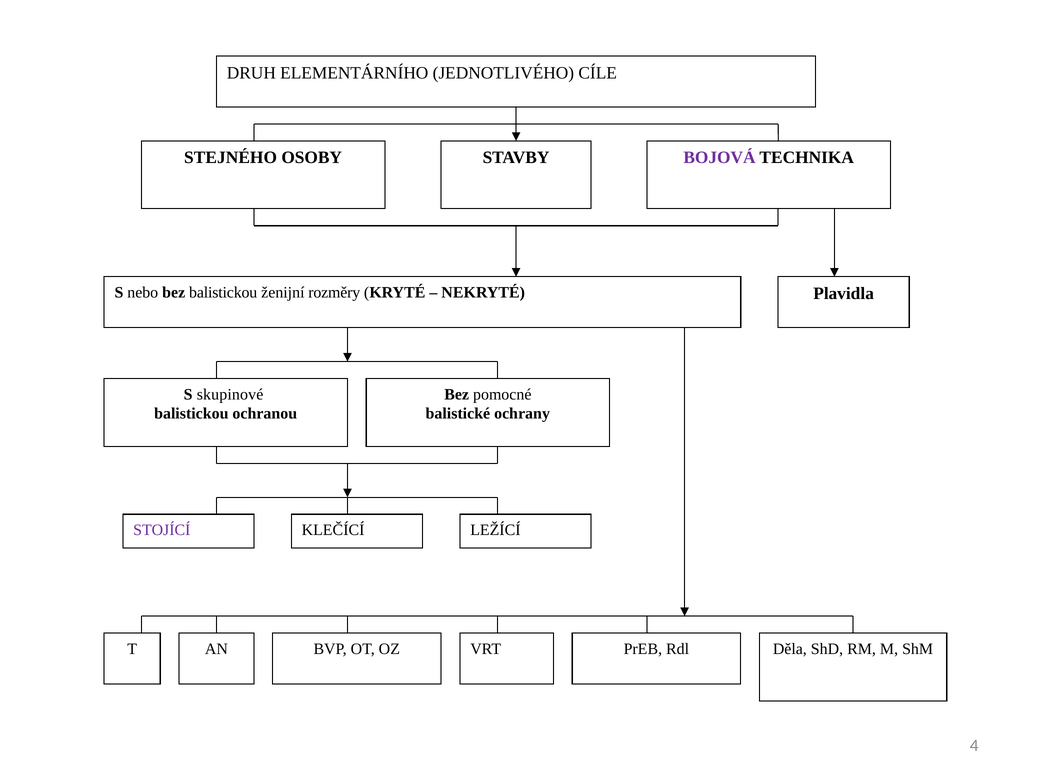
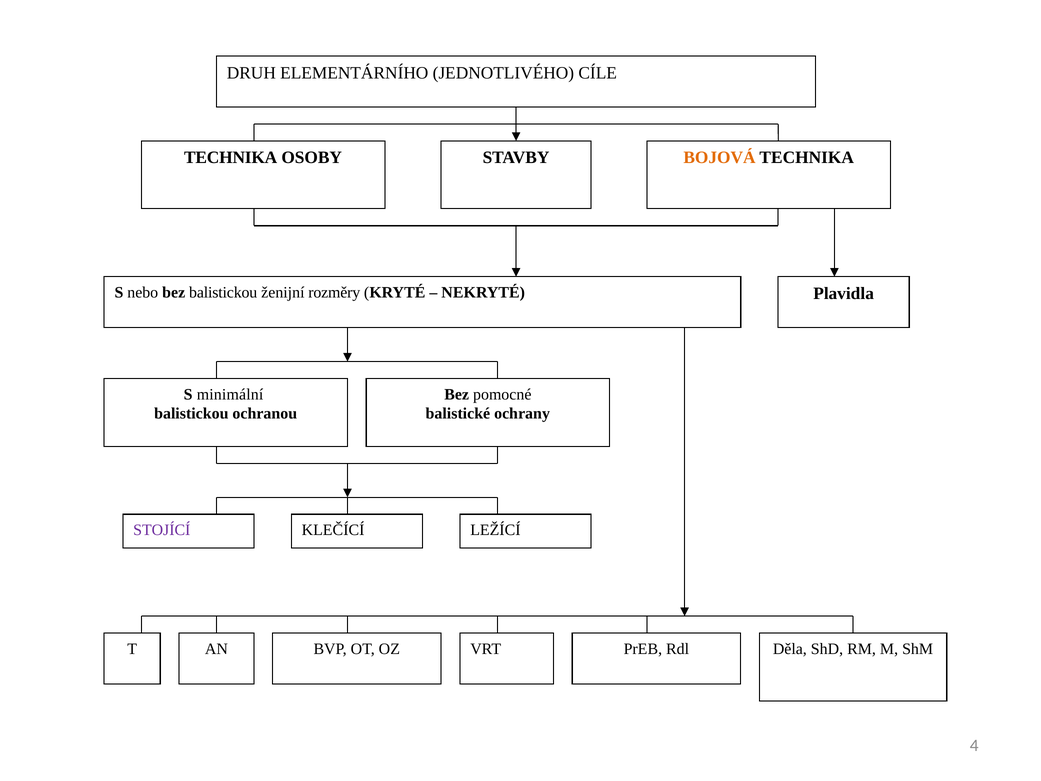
STEJNÉHO: STEJNÉHO -> TECHNIKA (231, 158)
BOJOVÁ colour: purple -> orange (720, 158)
skupinové: skupinové -> minimální (230, 394)
